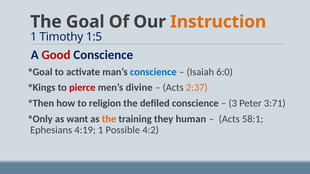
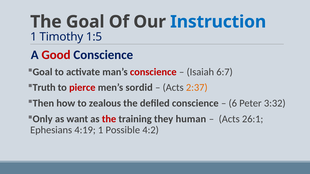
Instruction colour: orange -> blue (218, 22)
conscience colour: blue -> red (153, 72)
6:0: 6:0 -> 6:7 (225, 72)
Kings: Kings -> Truth (44, 88)
divine: divine -> sordid (139, 88)
religion: religion -> zealous (105, 103)
3: 3 -> 6 (233, 103)
3:71: 3:71 -> 3:32 (275, 103)
the colour: orange -> red (109, 119)
58:1: 58:1 -> 26:1 (253, 119)
